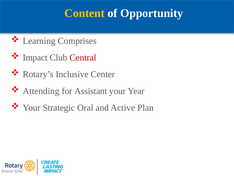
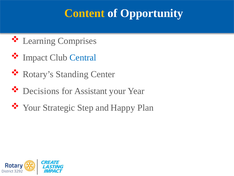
Central colour: red -> blue (83, 57)
Inclusive: Inclusive -> Standing (72, 74)
Attending: Attending -> Decisions (41, 91)
Oral: Oral -> Step (85, 107)
Active: Active -> Happy (123, 107)
